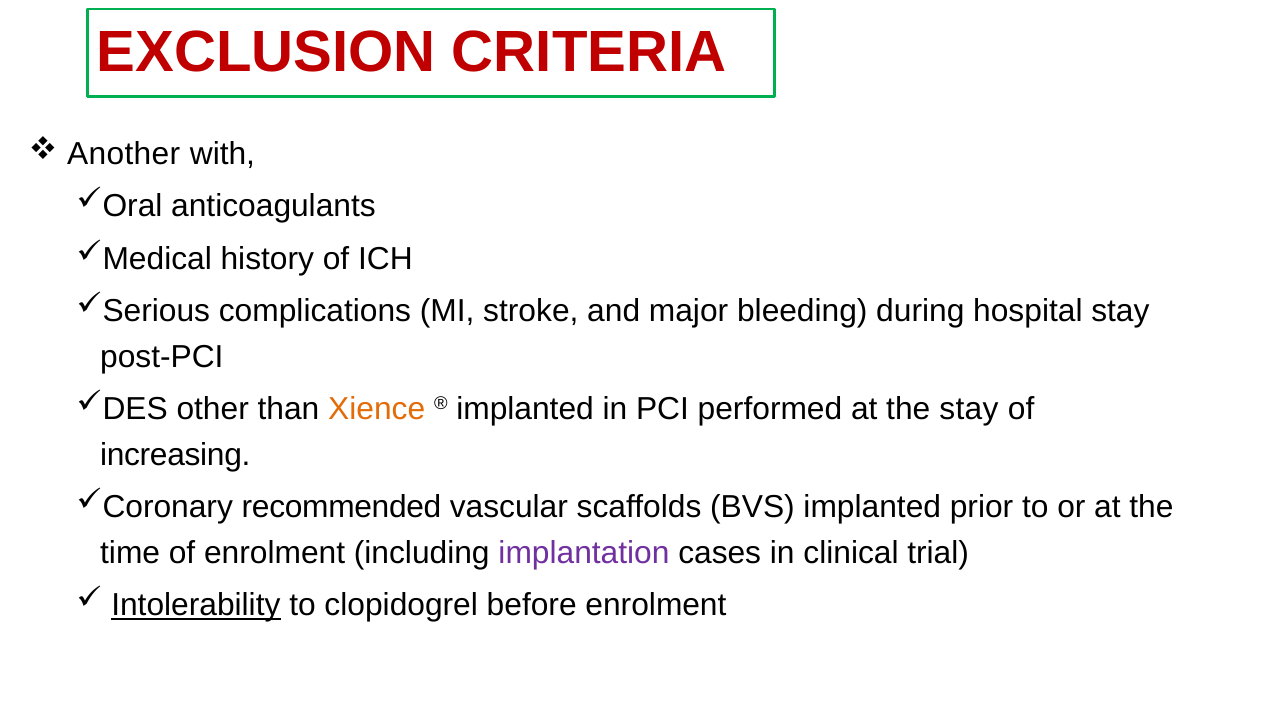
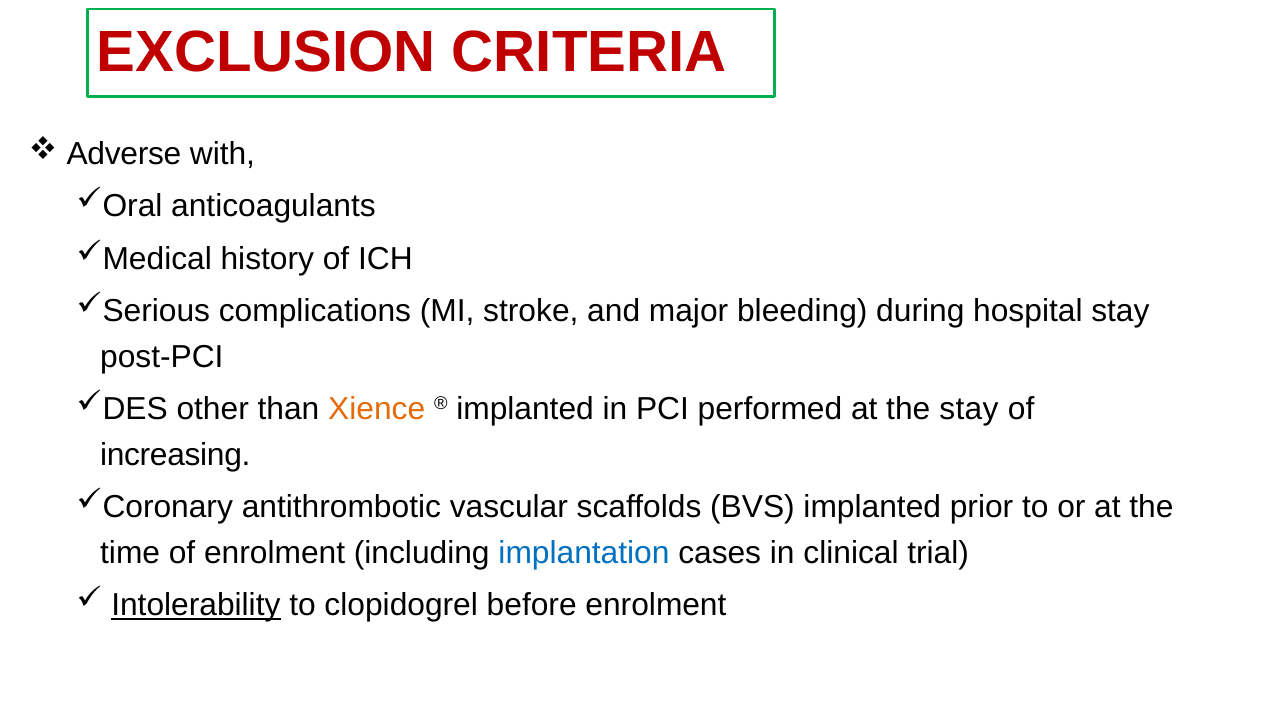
Another: Another -> Adverse (124, 154)
recommended: recommended -> antithrombotic (341, 507)
implantation colour: purple -> blue (584, 552)
